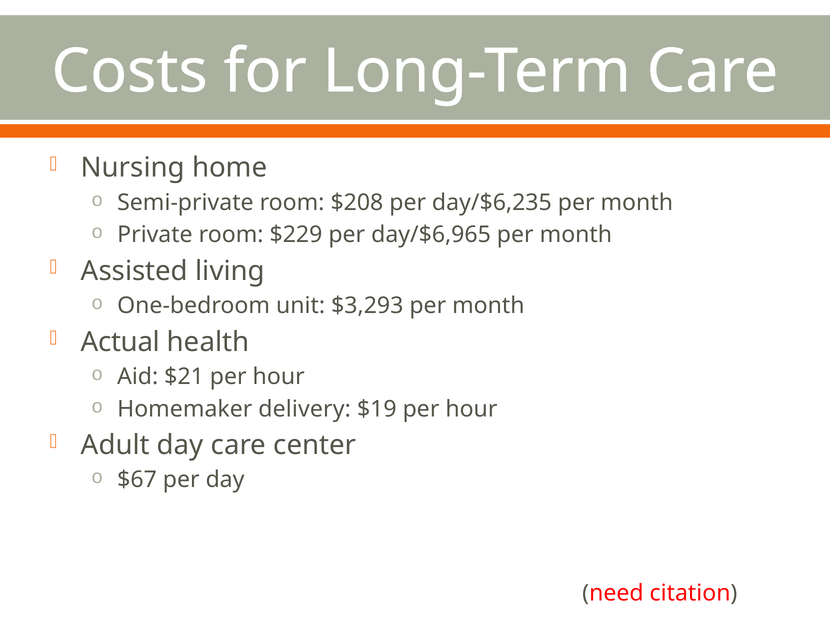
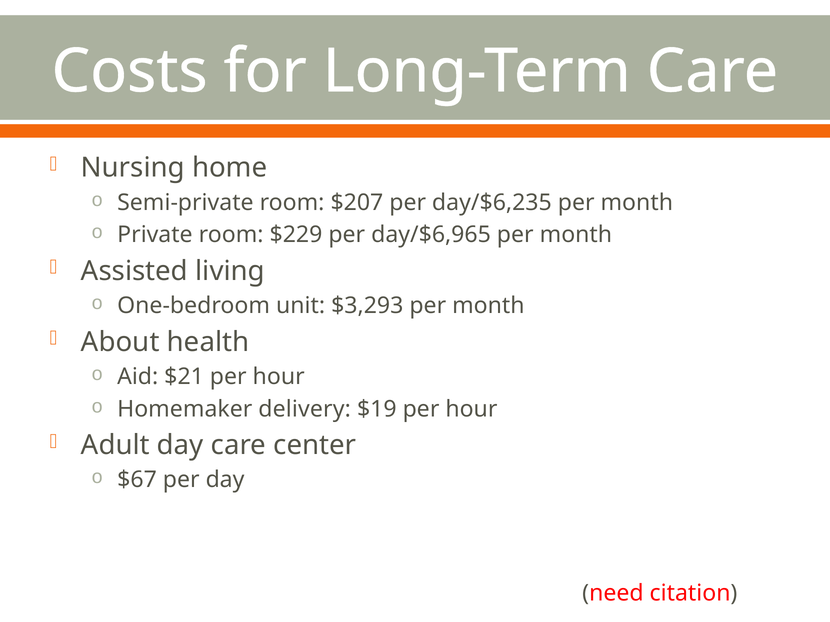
$208: $208 -> $207 (357, 203)
Actual: Actual -> About (120, 342)
